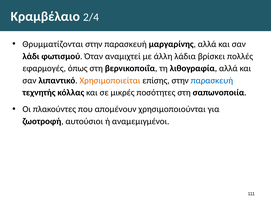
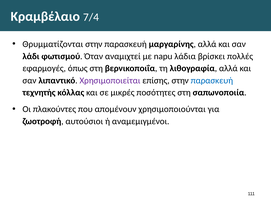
2/4: 2/4 -> 7/4 (91, 17)
άλλη: άλλη -> napu (163, 56)
Χρησιμοποιείται colour: orange -> purple (110, 81)
